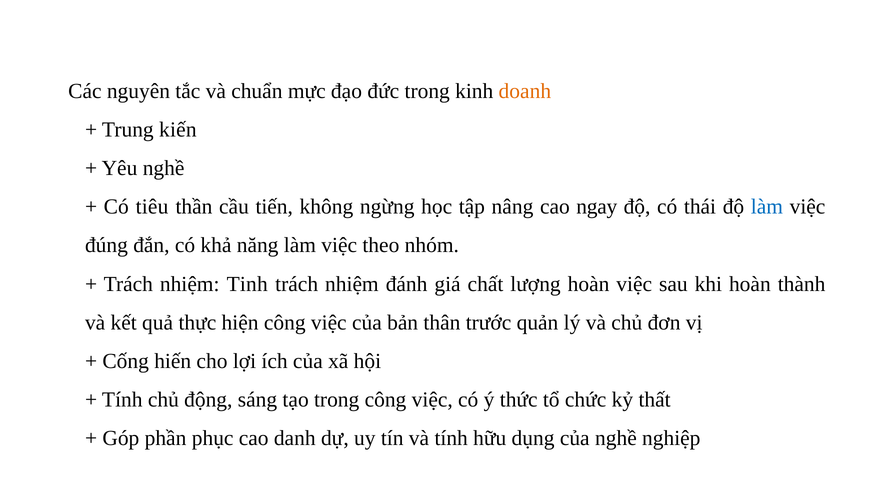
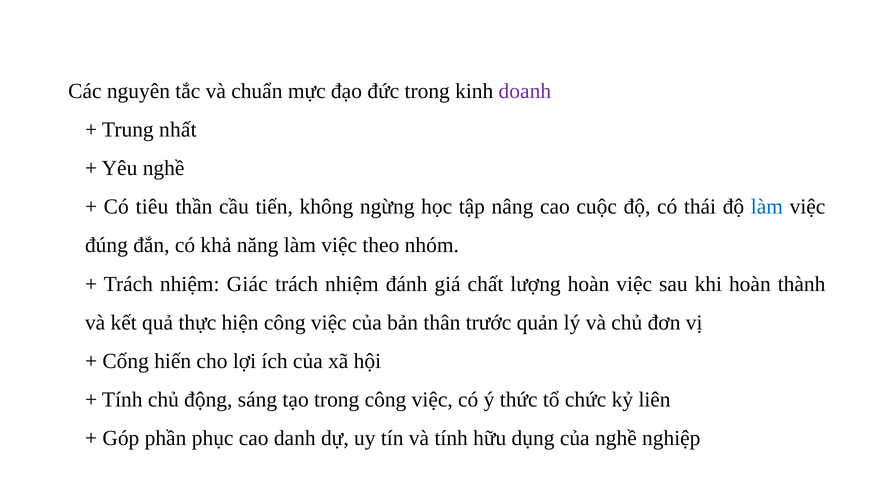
doanh colour: orange -> purple (525, 91)
kiến: kiến -> nhất (178, 129)
ngay: ngay -> cuộc (597, 207)
Tinh: Tinh -> Giác (247, 284)
thất: thất -> liên (655, 399)
